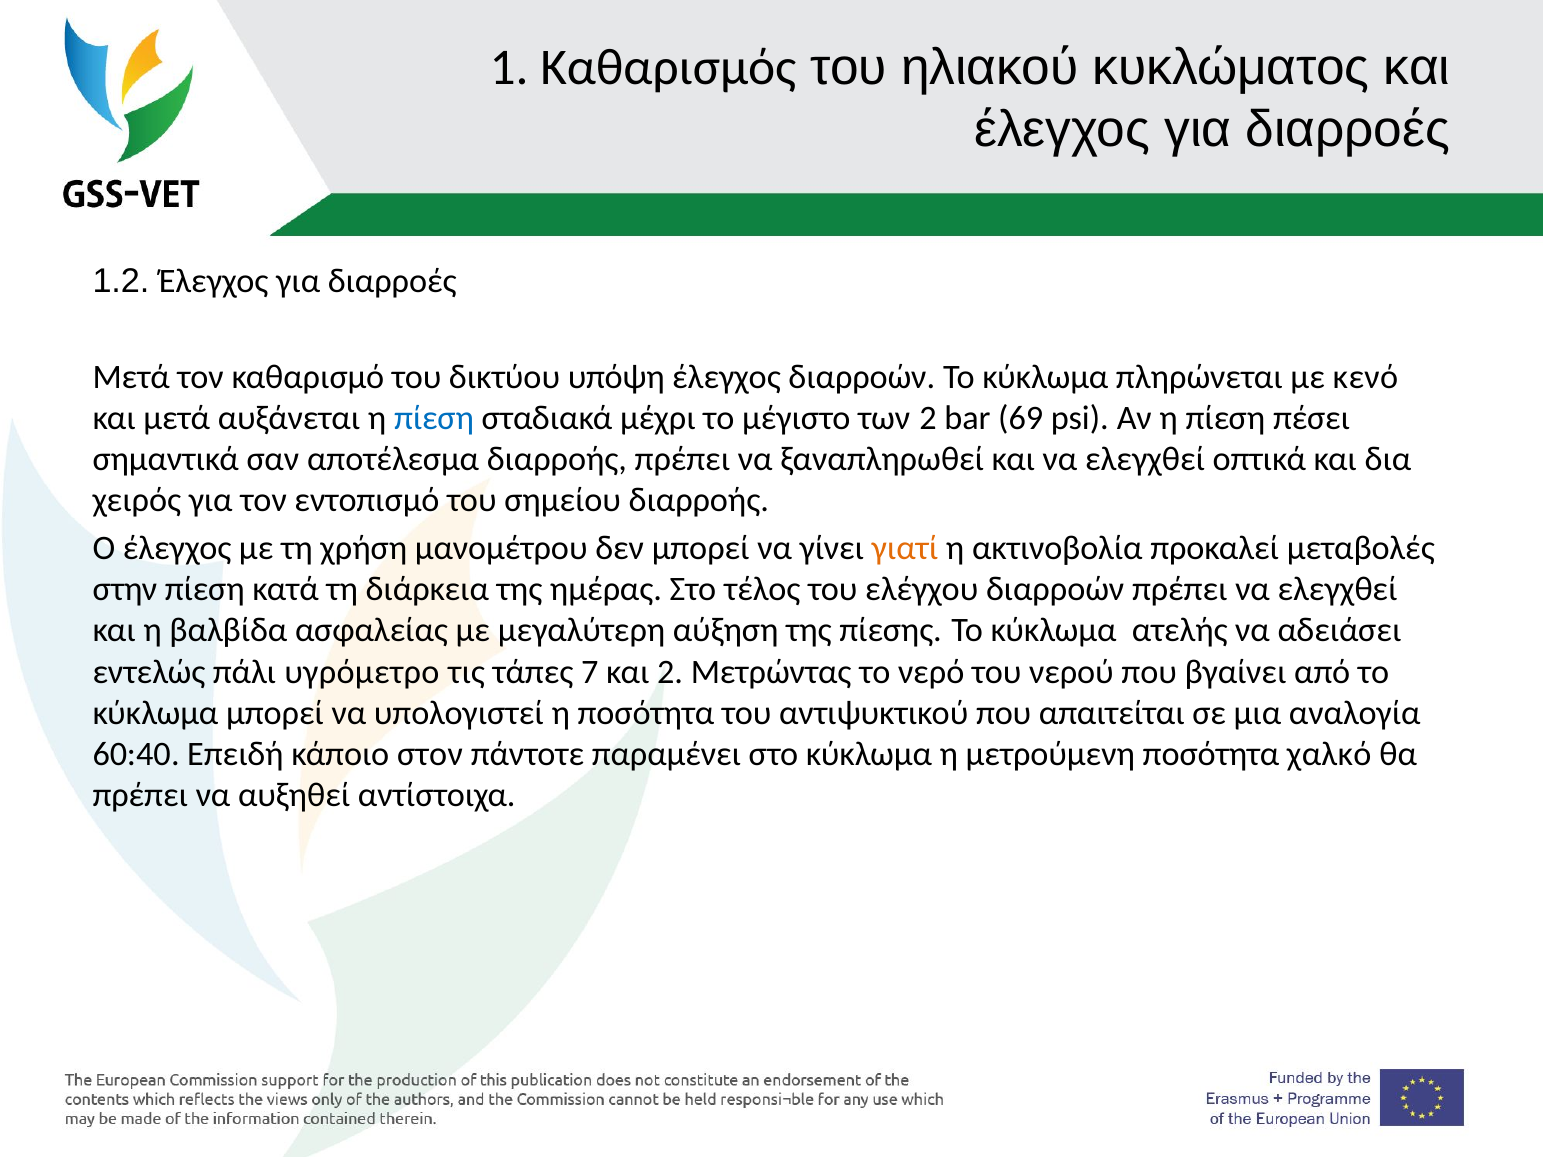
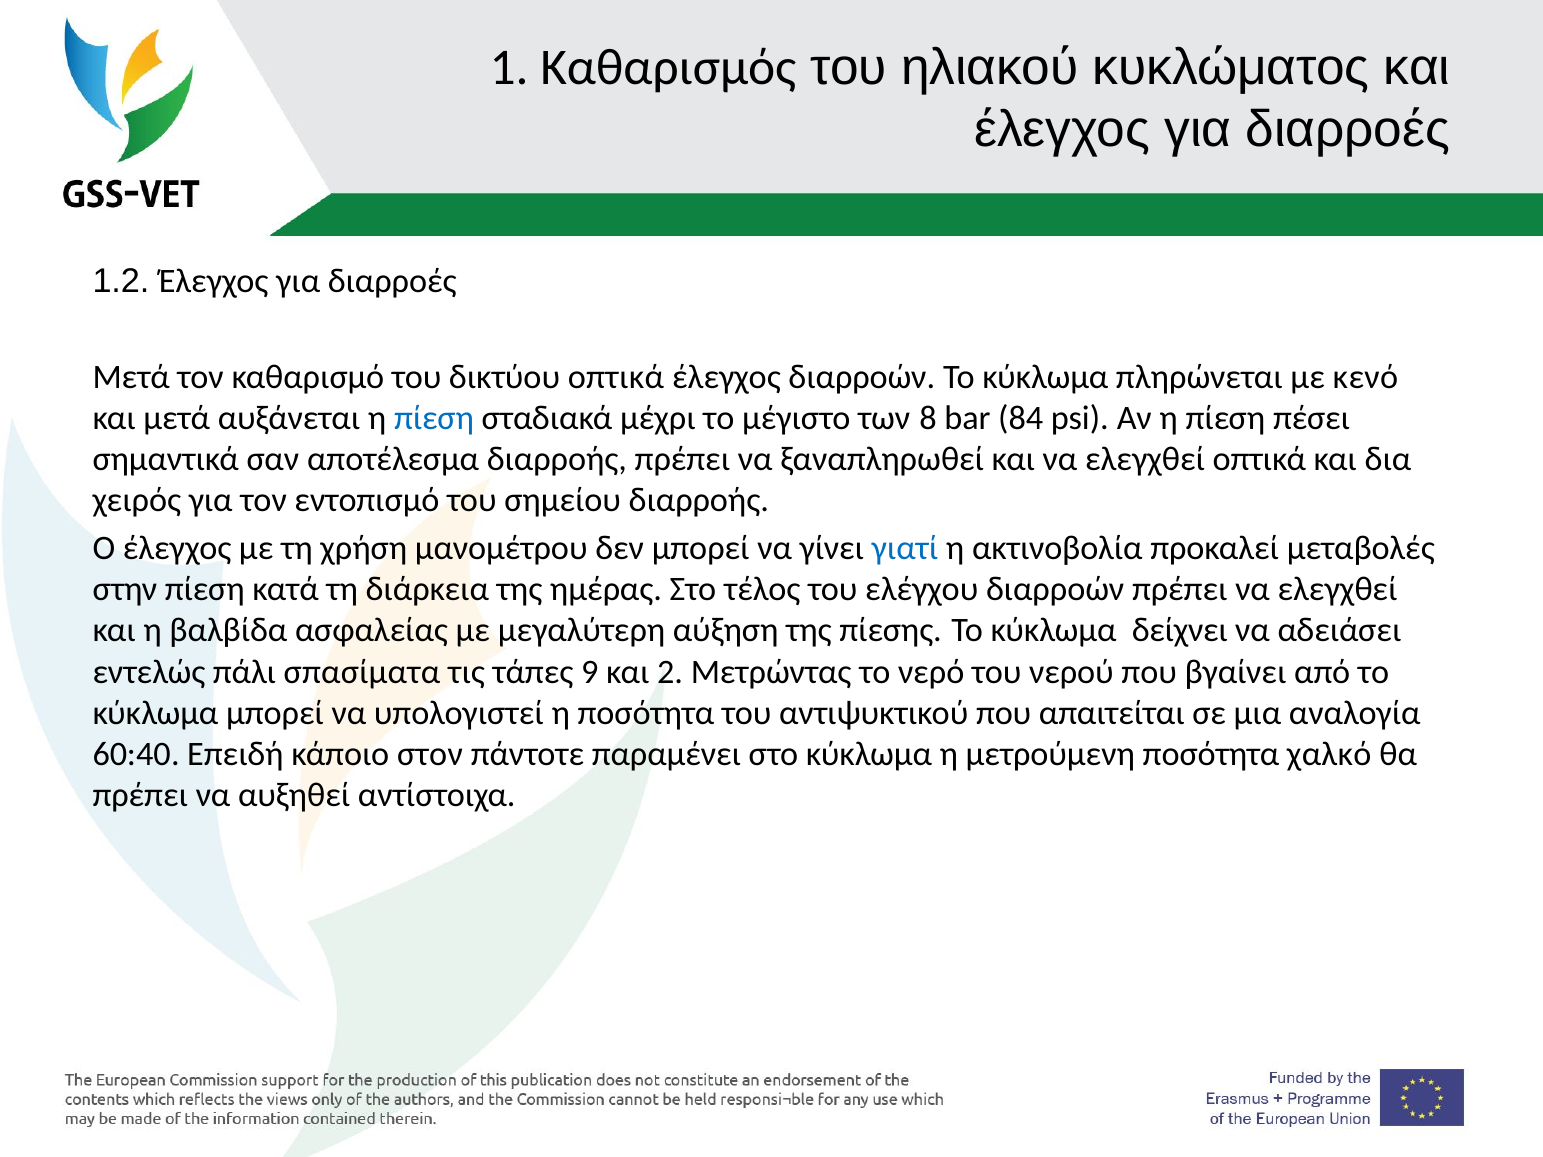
δικτύου υπόψη: υπόψη -> οπτικά (616, 377)
των 2: 2 -> 8 (928, 418)
69: 69 -> 84 (1021, 418)
γιατί colour: orange -> blue (905, 549)
ατελής: ατελής -> δείχνει (1180, 631)
υγρόμετρο: υγρόμετρο -> σπασίματα (362, 672)
7: 7 -> 9 (590, 672)
